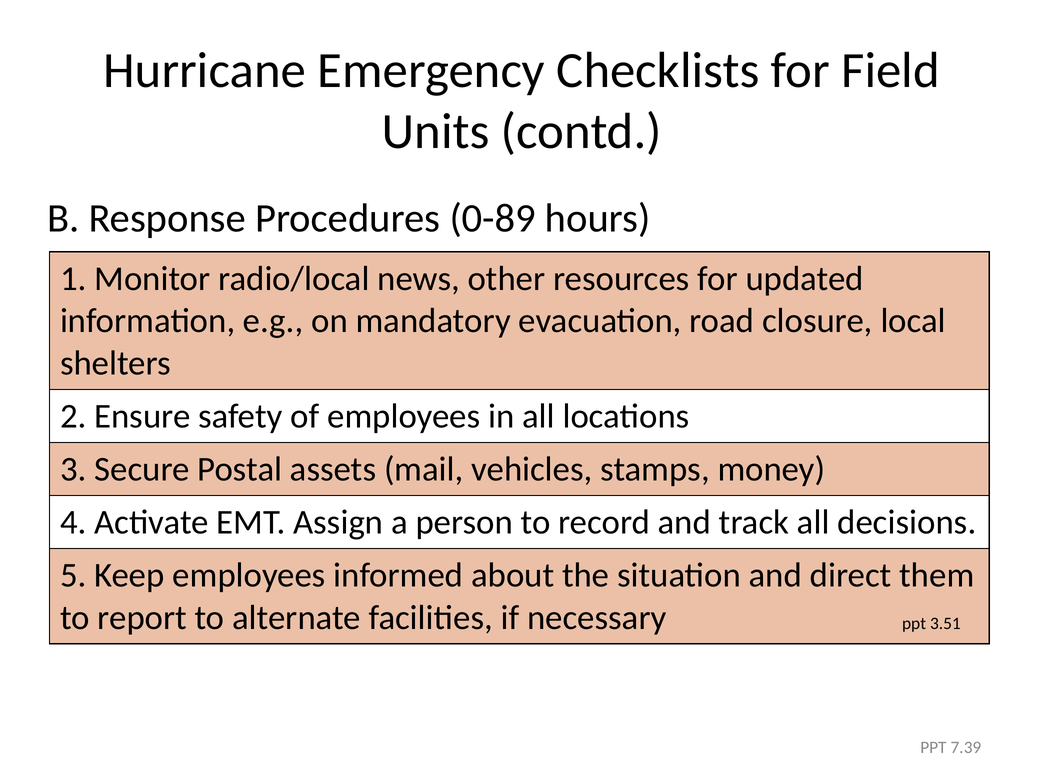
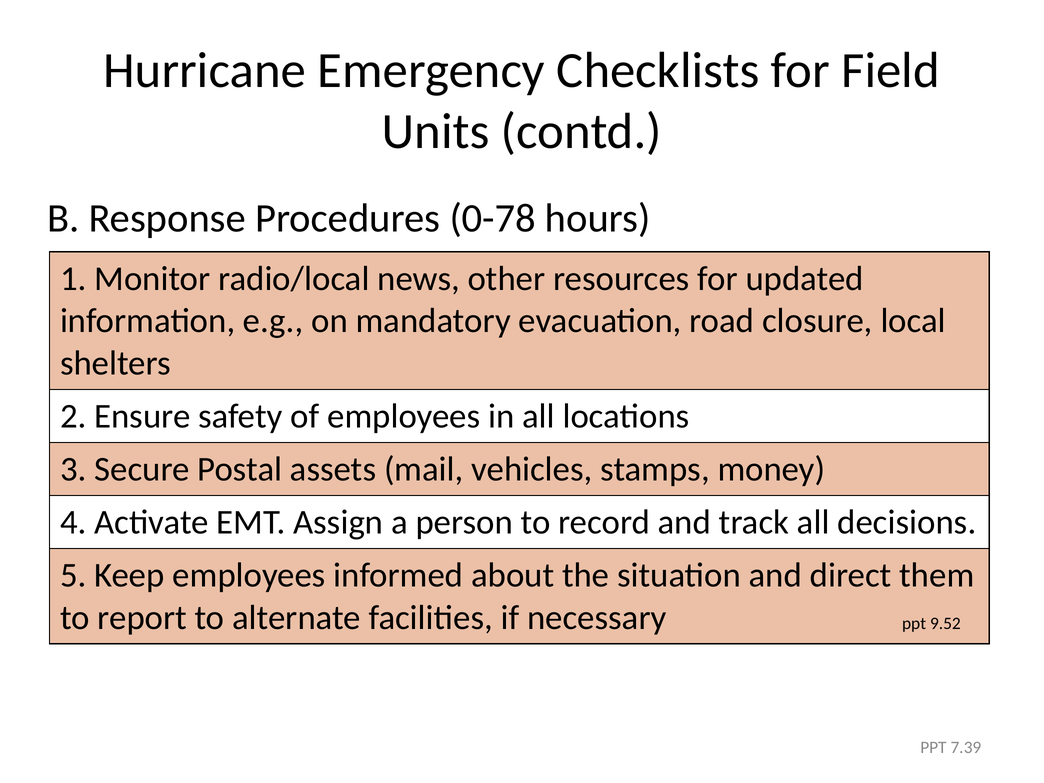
0-89: 0-89 -> 0-78 (493, 218)
3.51: 3.51 -> 9.52 (945, 623)
